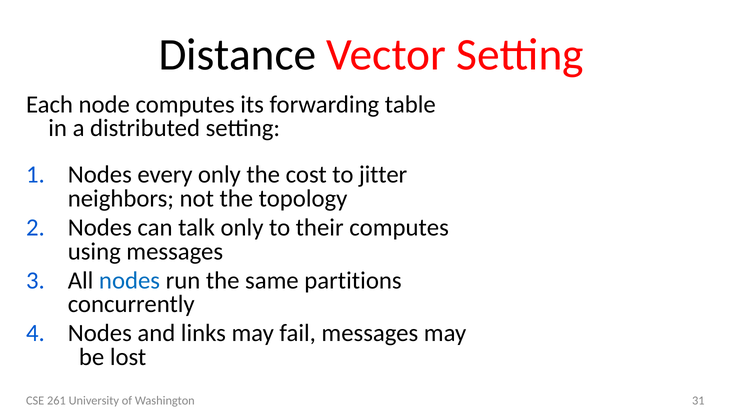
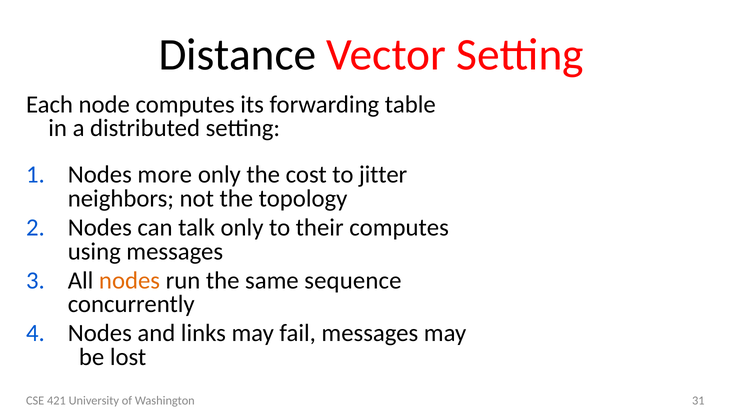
every: every -> more (165, 175)
nodes colour: blue -> orange (130, 280)
partitions: partitions -> sequence (353, 280)
261: 261 -> 421 (56, 400)
